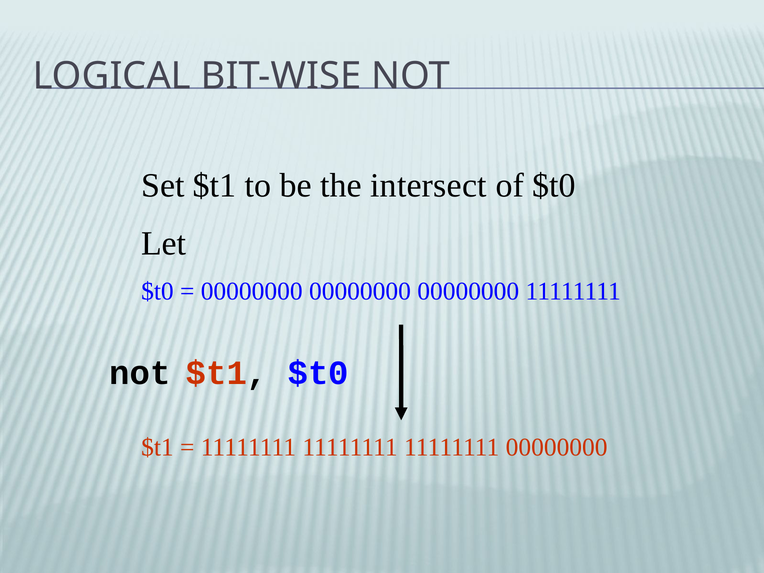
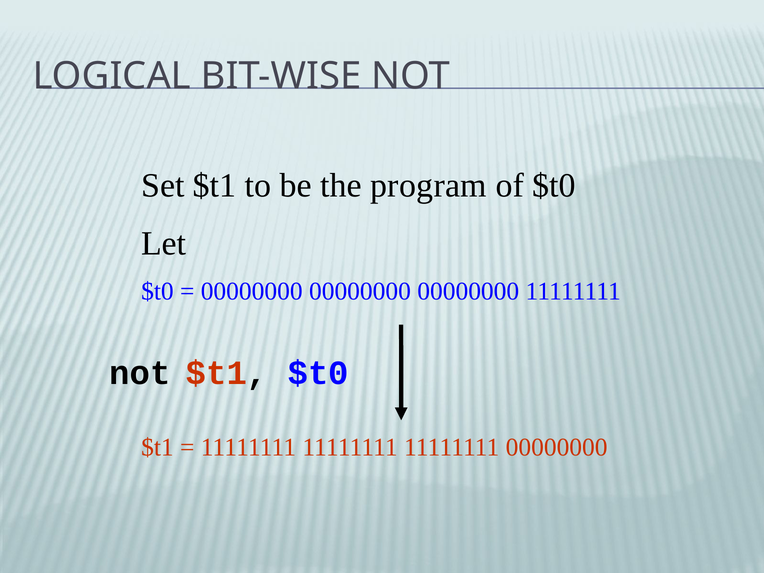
intersect: intersect -> program (428, 186)
